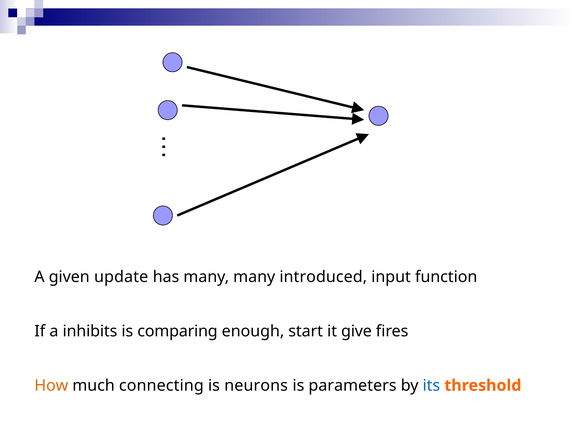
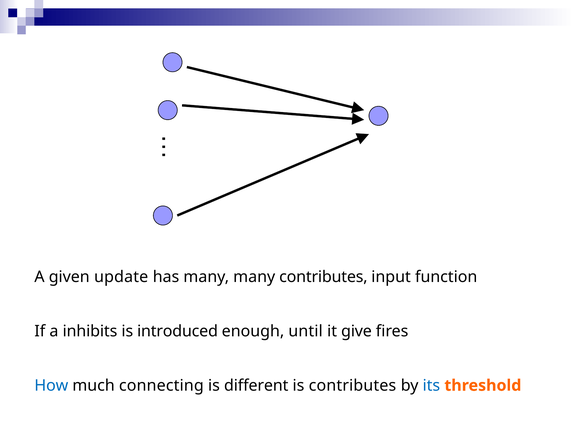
many introduced: introduced -> contributes (323, 277)
comparing: comparing -> introduced (178, 331)
start: start -> until (306, 331)
How colour: orange -> blue (51, 386)
neurons: neurons -> different (256, 386)
is parameters: parameters -> contributes (352, 386)
